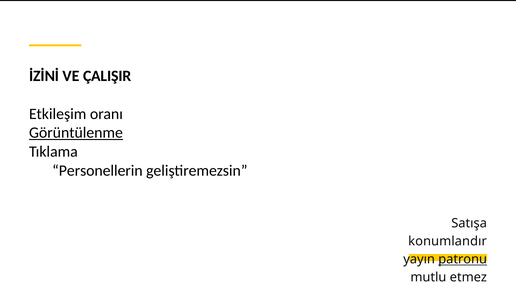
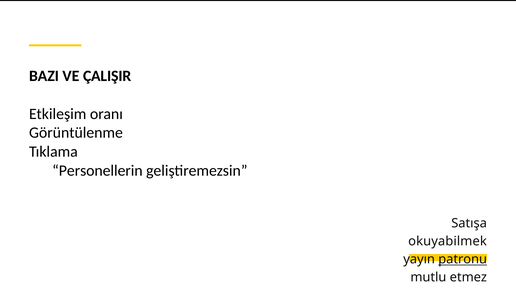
İZİNİ: İZİNİ -> BAZI (44, 76)
Görüntülenme underline: present -> none (76, 133)
konumlandır: konumlandır -> okuyabilmek (448, 242)
